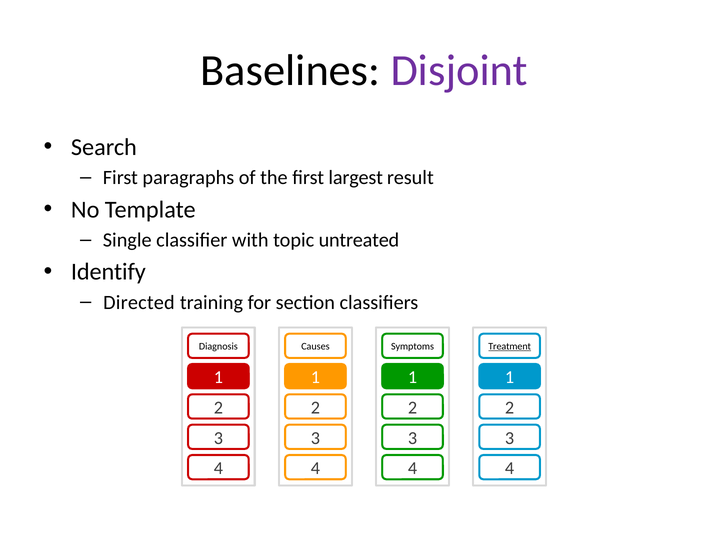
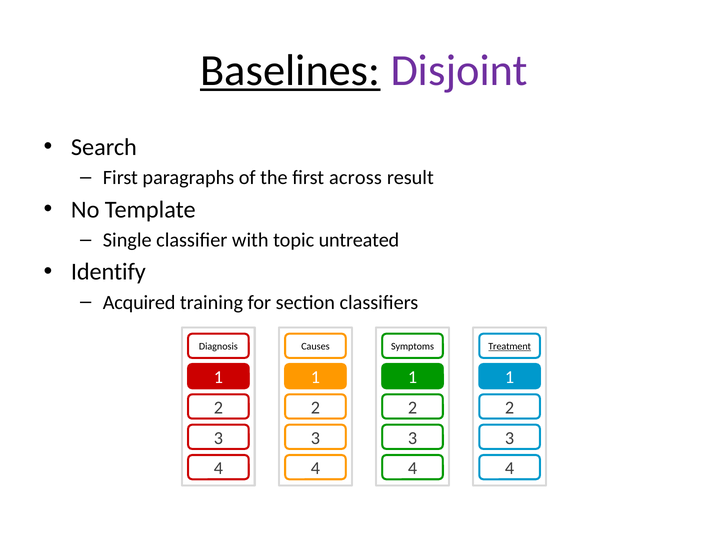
Baselines underline: none -> present (290, 70)
largest: largest -> across (355, 178)
Directed: Directed -> Acquired (139, 302)
